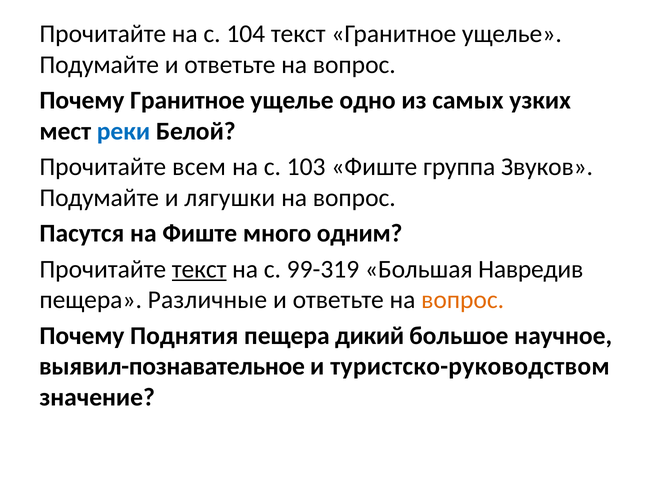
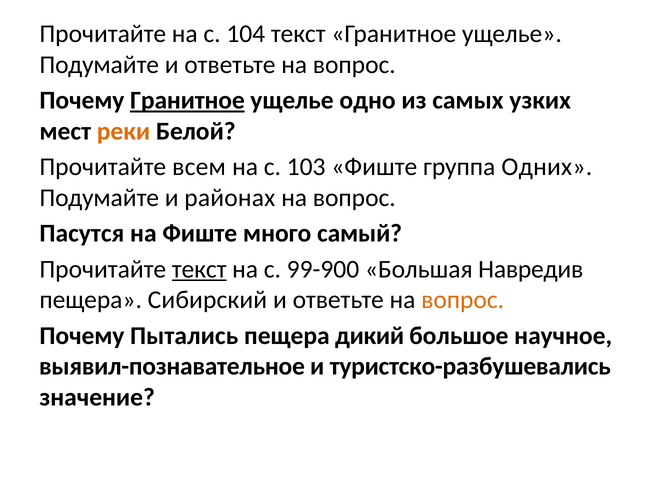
Гранитное underline: none -> present (187, 100)
реки colour: blue -> orange (123, 131)
Звуков: Звуков -> Одних (547, 167)
лягушки: лягушки -> районах (230, 198)
одним: одним -> самый (360, 233)
99-319: 99-319 -> 99-900 (323, 269)
Различные: Различные -> Сибирский (207, 300)
Поднятия: Поднятия -> Пытались (184, 336)
туристско-руководством: туристско-руководством -> туристско-разбушевались (470, 366)
